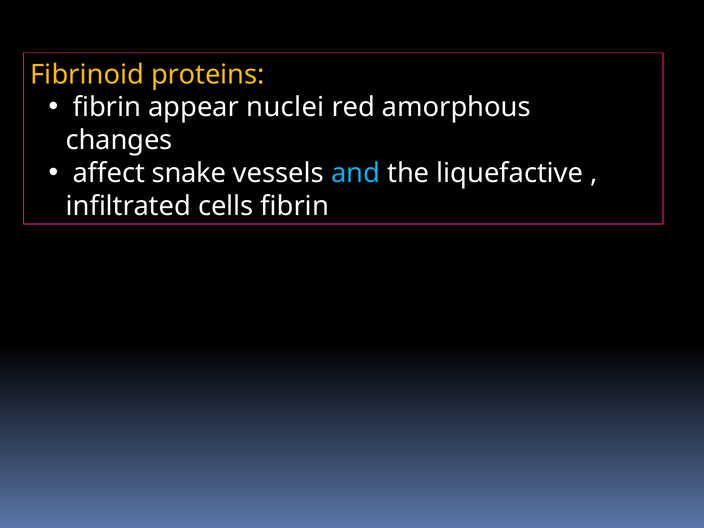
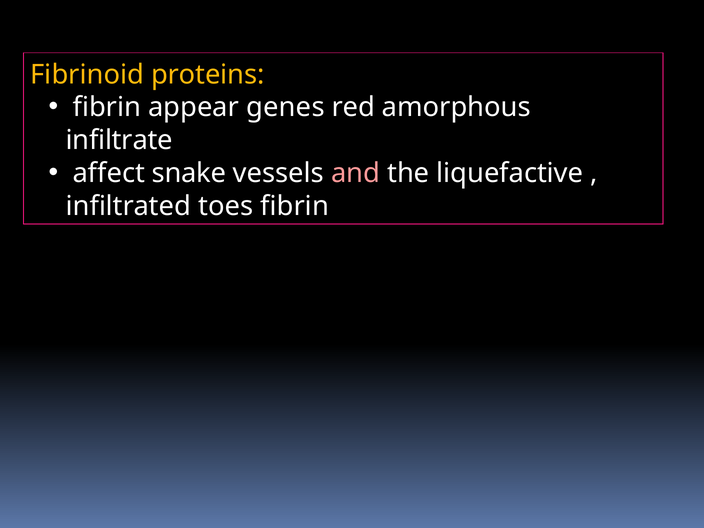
nuclei: nuclei -> genes (285, 107)
changes: changes -> infiltrate (119, 140)
and colour: light blue -> pink (356, 173)
cells: cells -> toes (226, 206)
